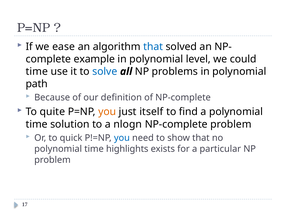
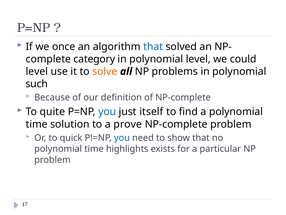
ease: ease -> once (64, 46)
example: example -> category (94, 59)
time: time -> level (37, 71)
solve colour: blue -> orange (105, 71)
path: path -> such (37, 84)
you colour: orange -> blue (107, 112)
nlogn: nlogn -> prove (128, 124)
